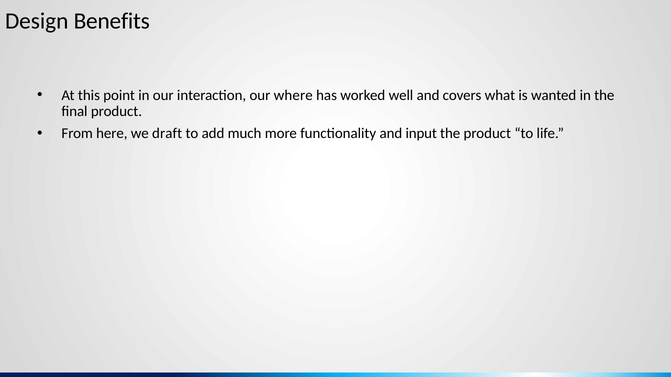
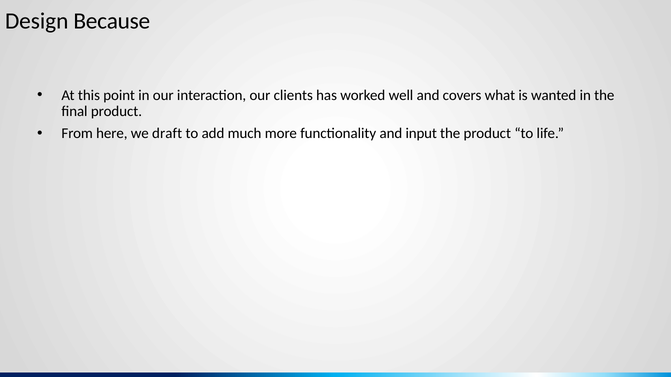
Benefits: Benefits -> Because (112, 21)
where: where -> clients (293, 95)
